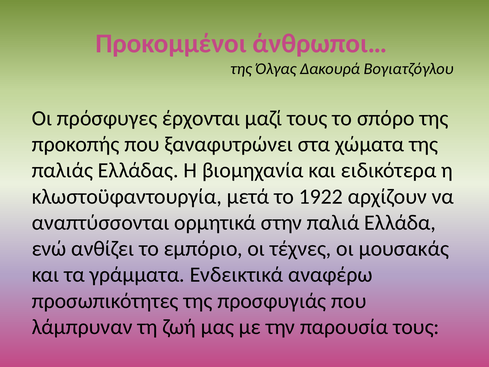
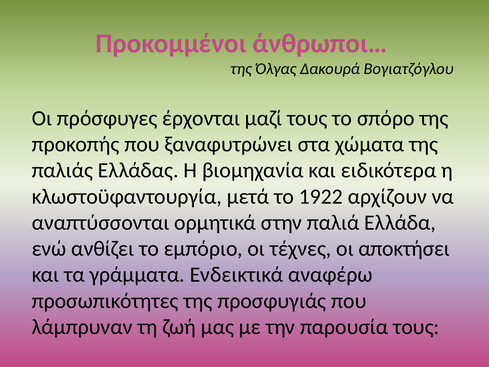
μουσακάς: μουσακάς -> αποκτήσει (404, 249)
